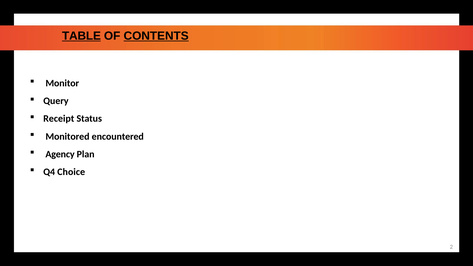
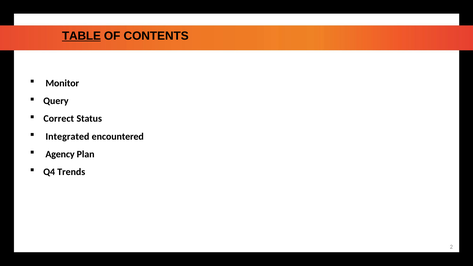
CONTENTS underline: present -> none (156, 36)
Receipt: Receipt -> Correct (59, 119)
Monitored: Monitored -> Integrated (67, 137)
Choice: Choice -> Trends (71, 172)
